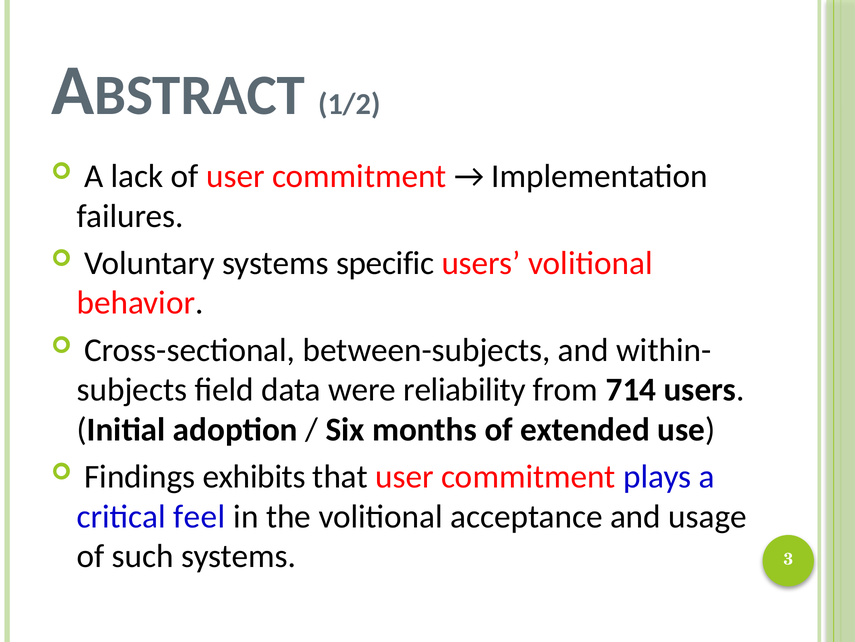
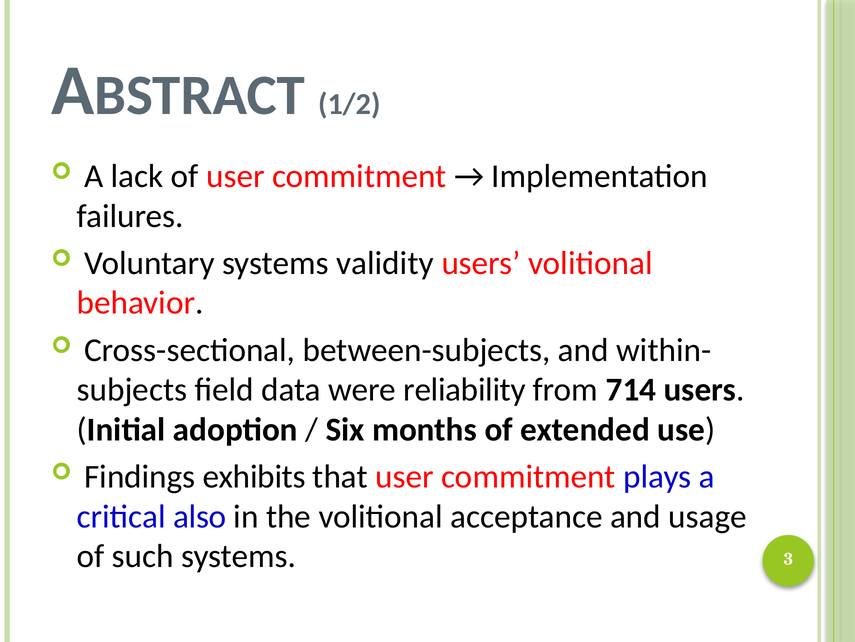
specific: specific -> validity (385, 263)
feel: feel -> also (200, 516)
